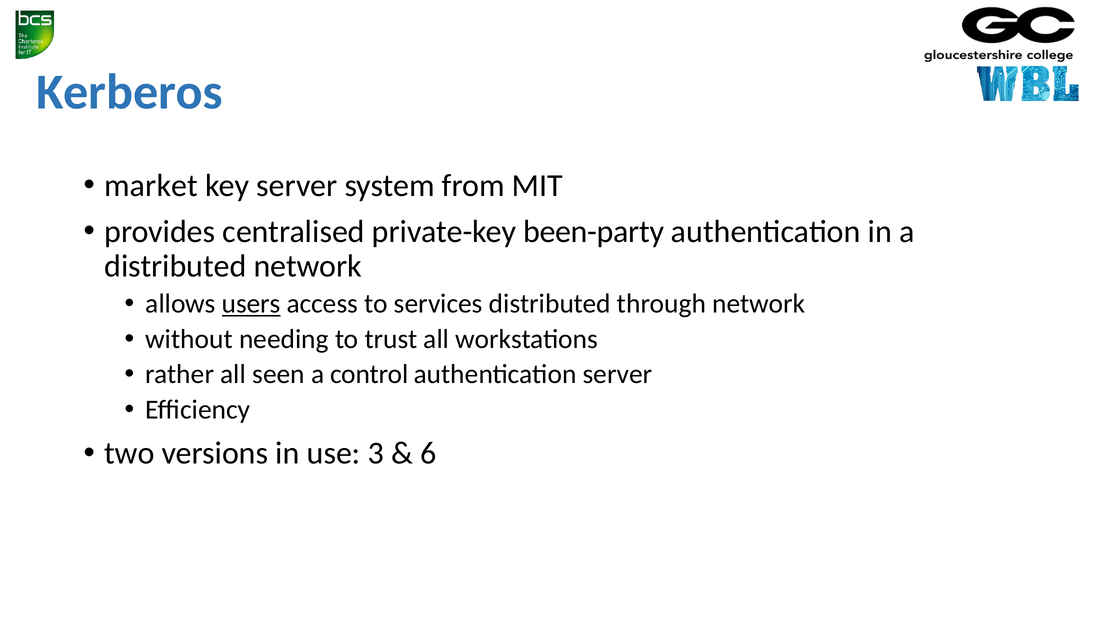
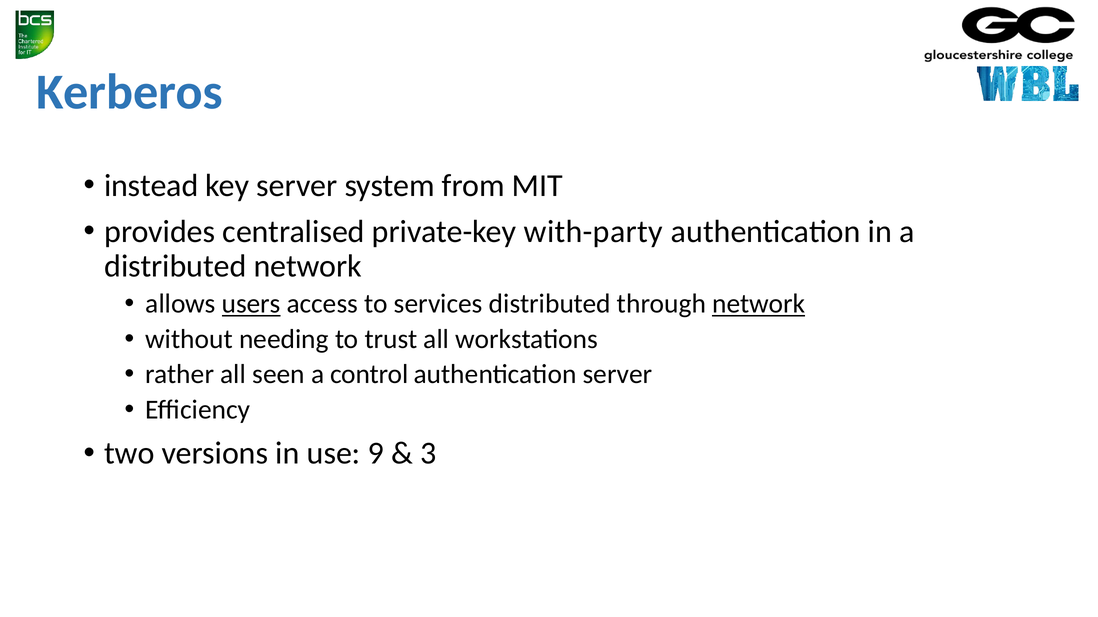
market: market -> instead (151, 186)
been-party: been-party -> with-party (593, 232)
network underline: none -> present (759, 304)
3: 3 -> 9 (376, 454)
6: 6 -> 3 (428, 454)
